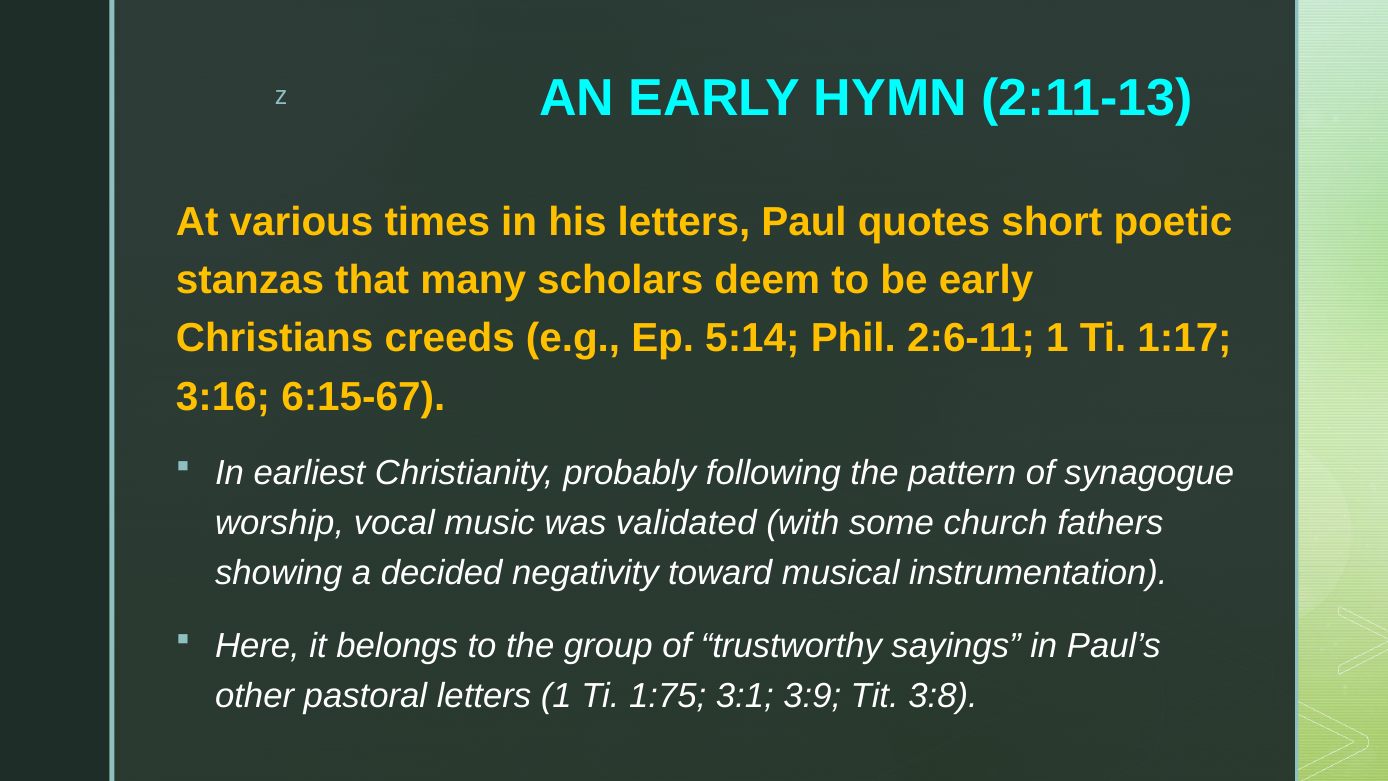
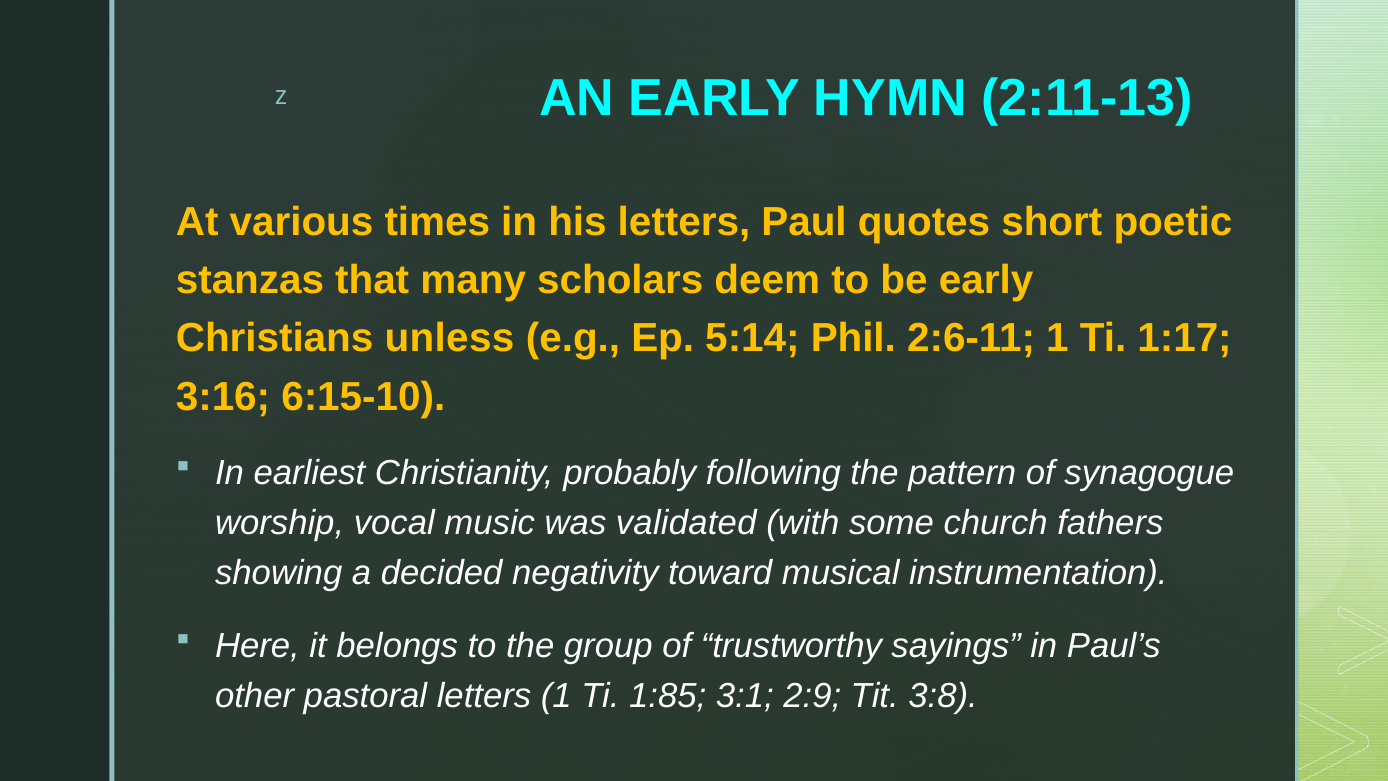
creeds: creeds -> unless (449, 338)
6:15-67: 6:15-67 -> 6:15-10 (363, 397)
1:75: 1:75 -> 1:85 (668, 696)
3:9: 3:9 -> 2:9 (812, 696)
